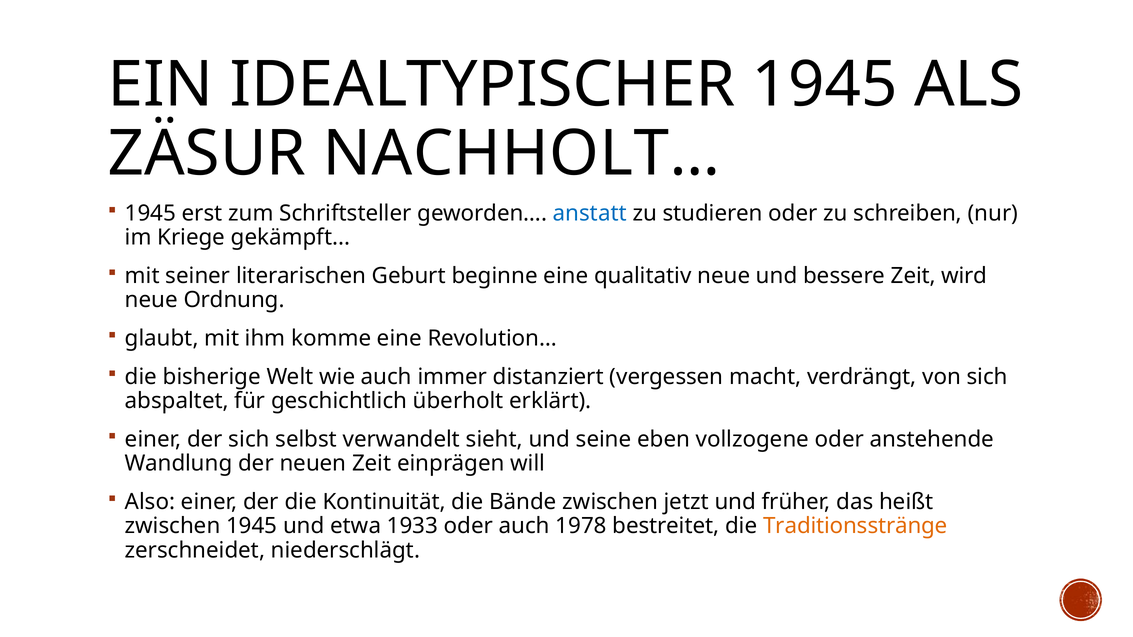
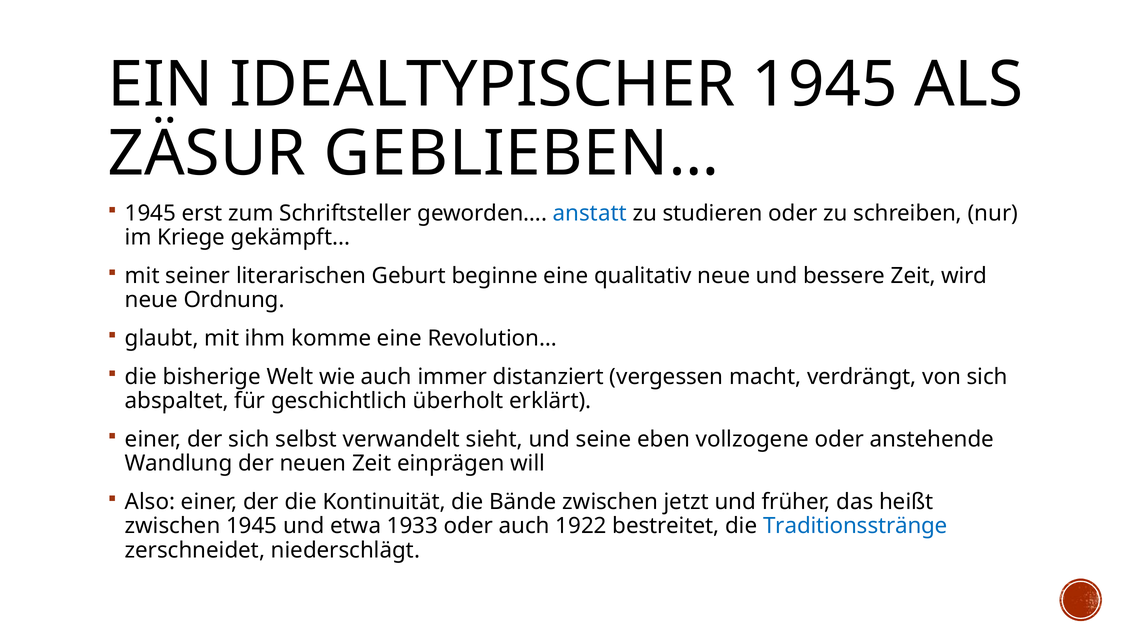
NACHHOLT…: NACHHOLT… -> GEBLIEBEN… (521, 154)
1978: 1978 -> 1922 (581, 526)
Traditionsstränge colour: orange -> blue (855, 526)
